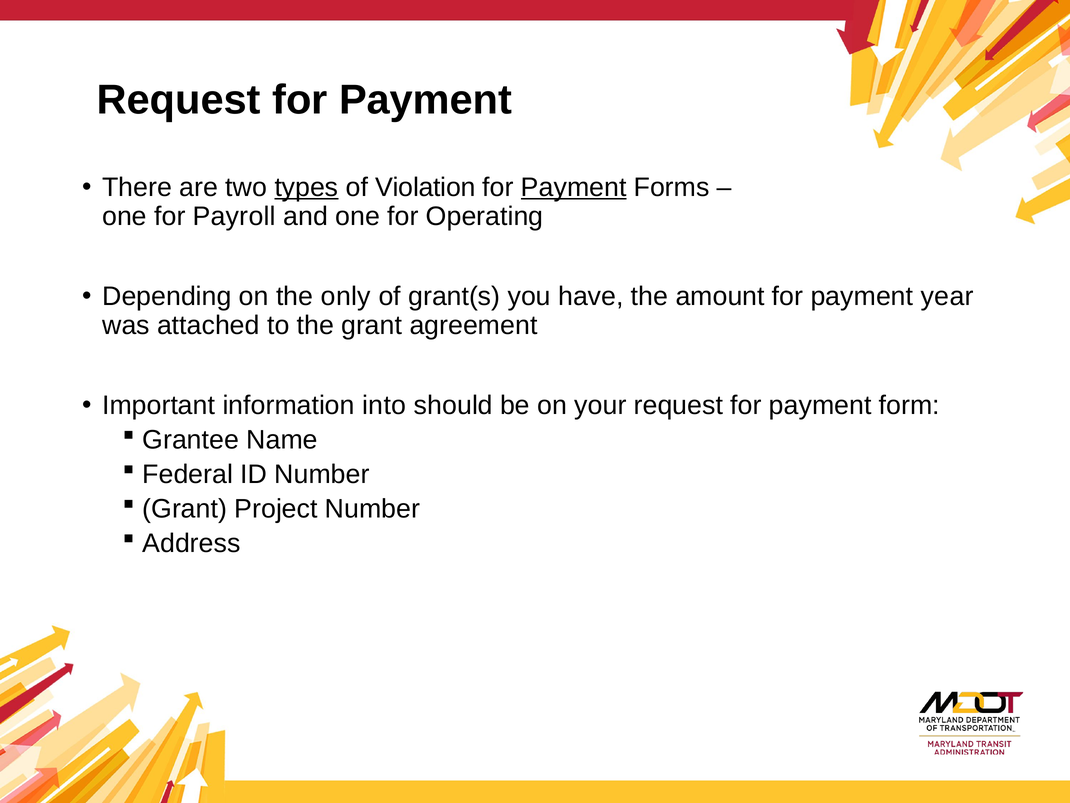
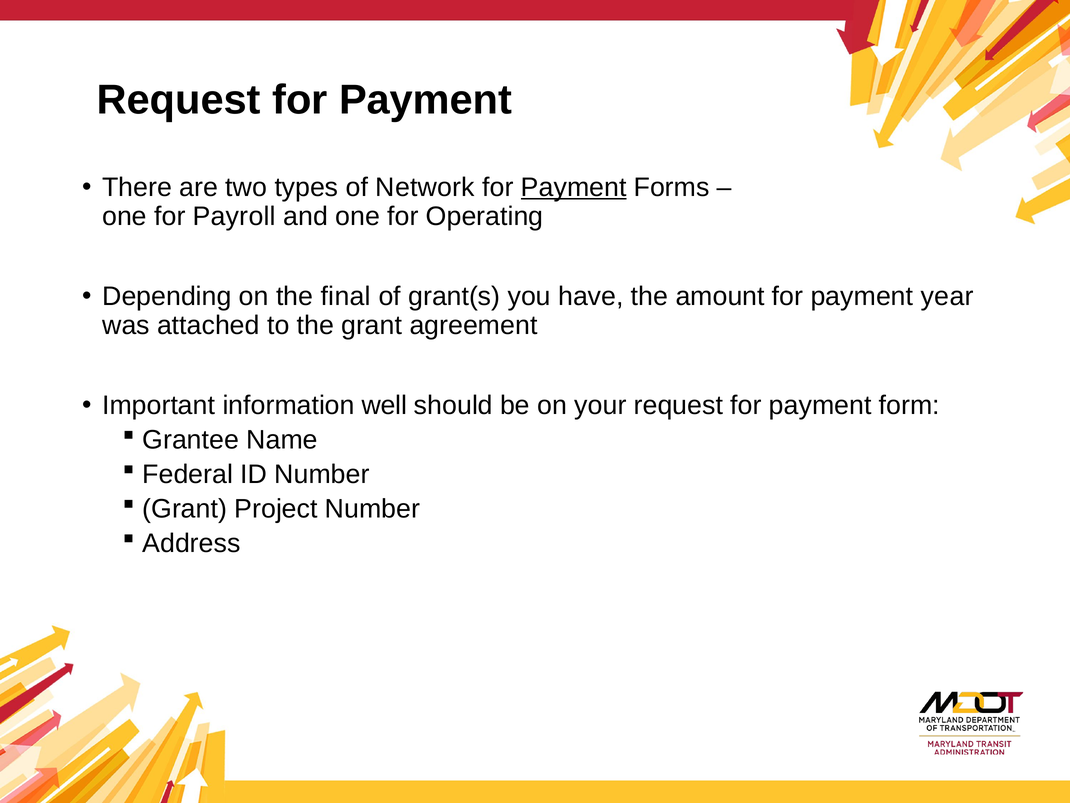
types underline: present -> none (306, 187)
Violation: Violation -> Network (425, 187)
only: only -> final (346, 296)
into: into -> well (384, 405)
